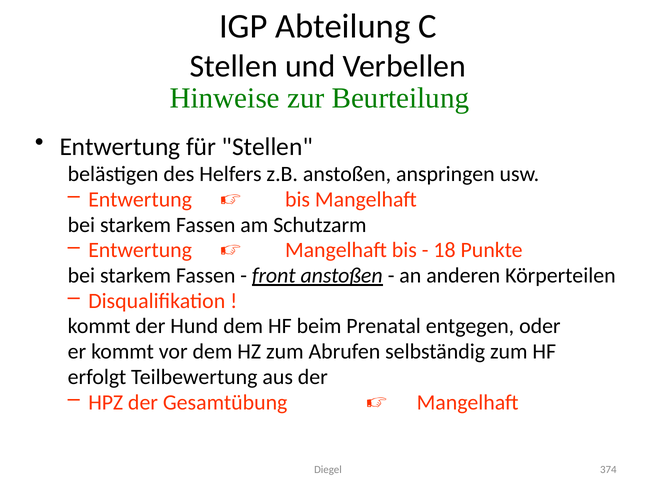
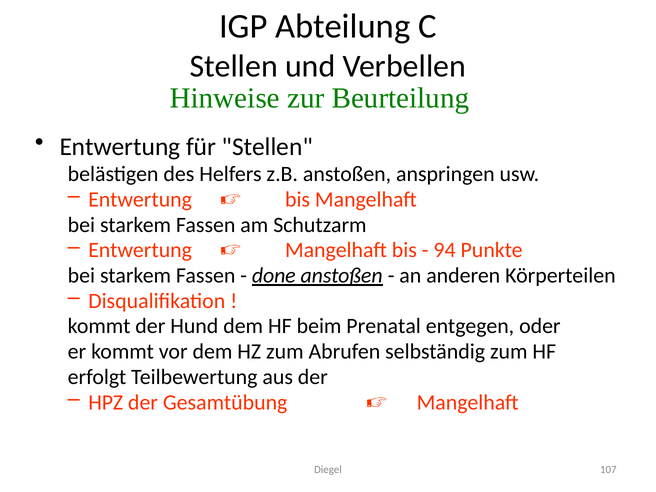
18: 18 -> 94 (445, 250)
front: front -> done (274, 276)
374: 374 -> 107 (608, 470)
